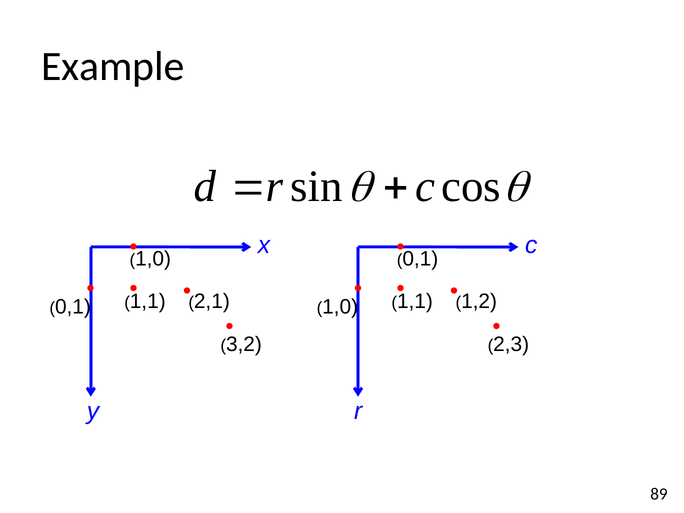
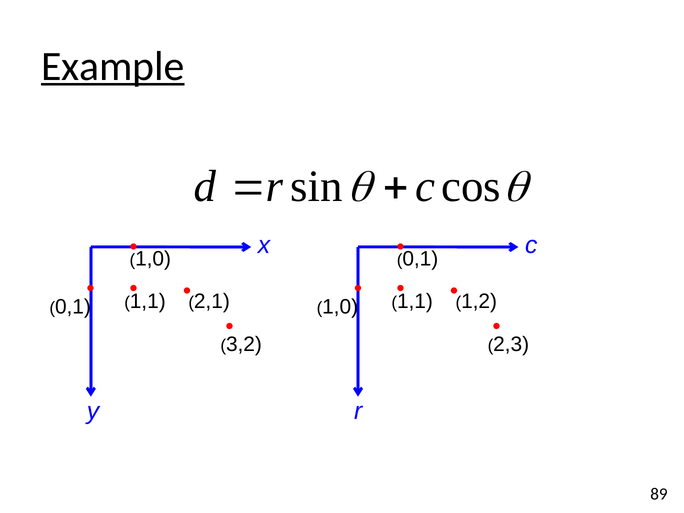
Example underline: none -> present (113, 66)
